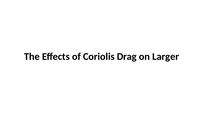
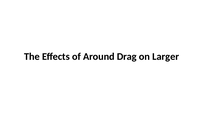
Coriolis: Coriolis -> Around (99, 57)
